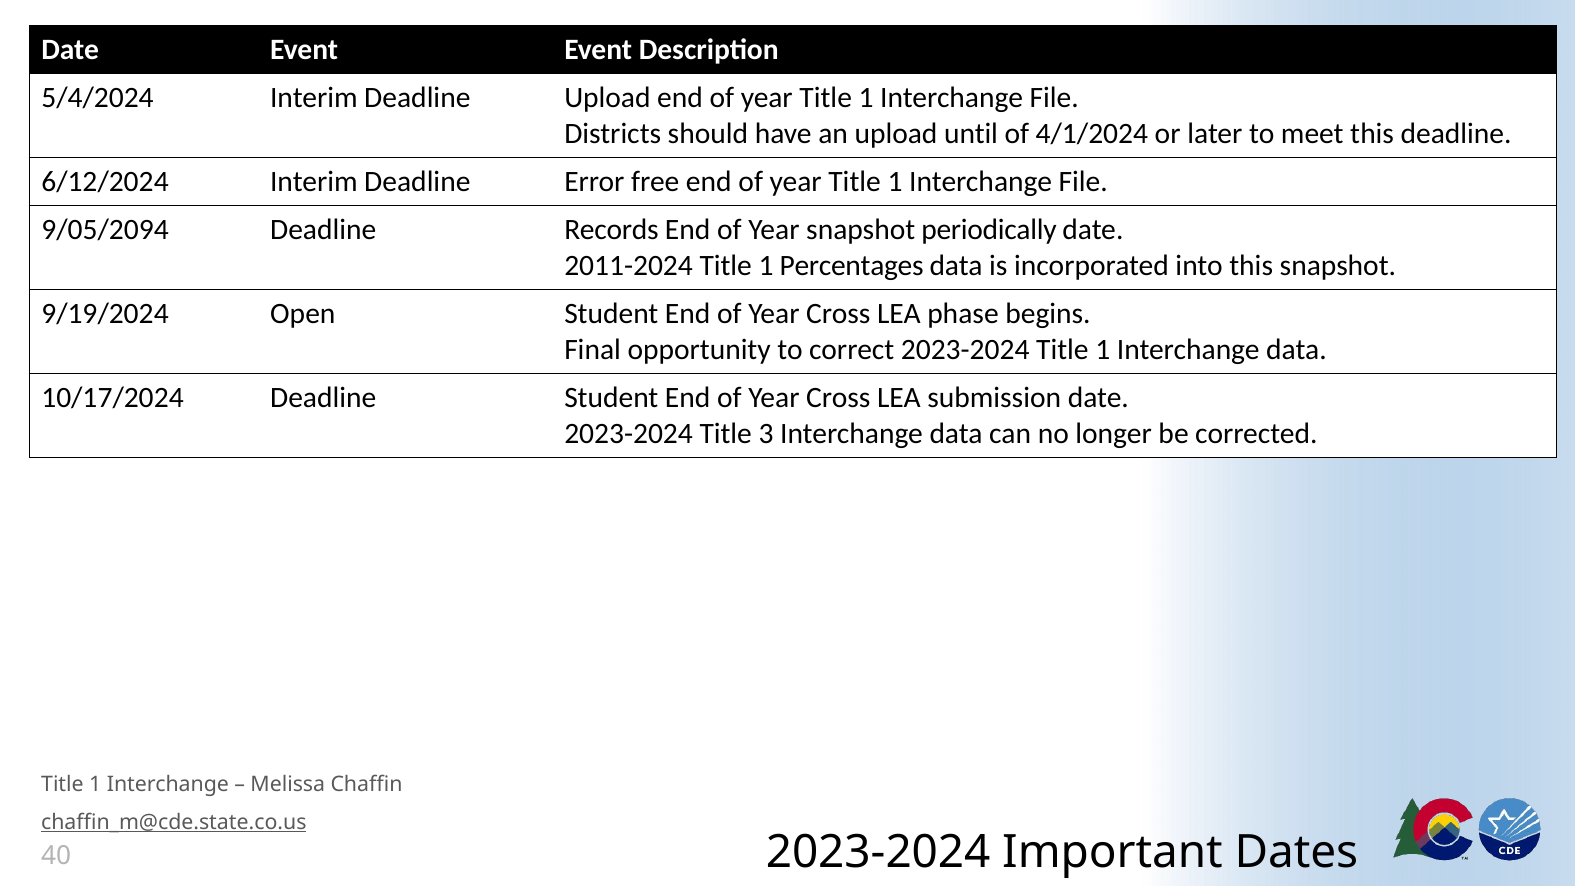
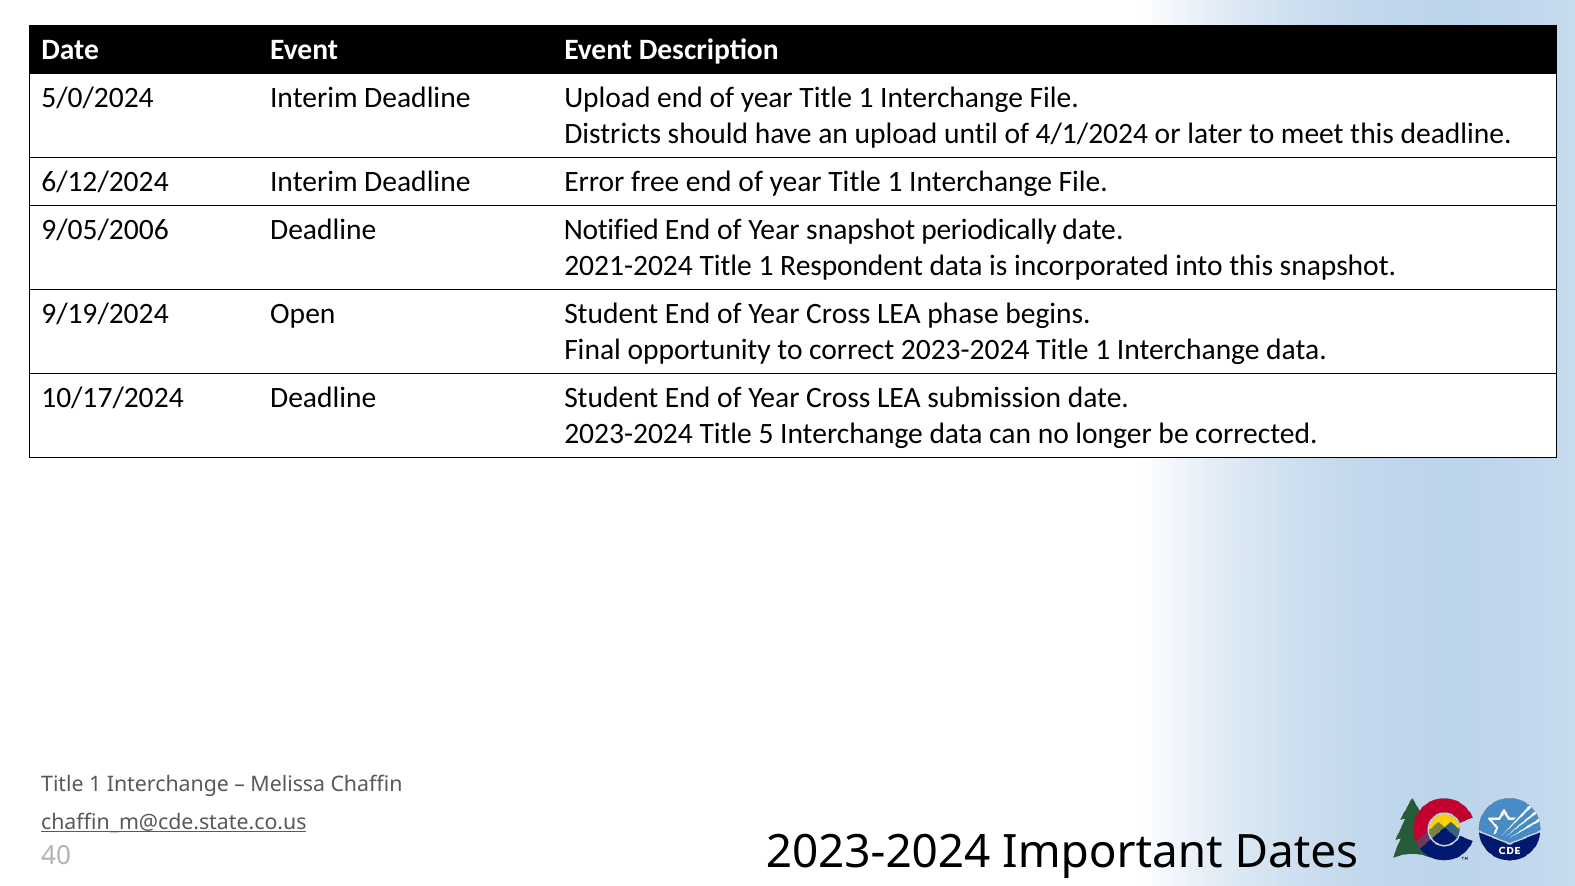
5/4/2024: 5/4/2024 -> 5/0/2024 (97, 98)
9/05/2094: 9/05/2094 -> 9/05/2006 (105, 230)
Records: Records -> Notified (611, 230)
2011-2024: 2011-2024 -> 2021-2024 (629, 266)
Percentages: Percentages -> Respondent (852, 266)
3: 3 -> 5 (766, 434)
